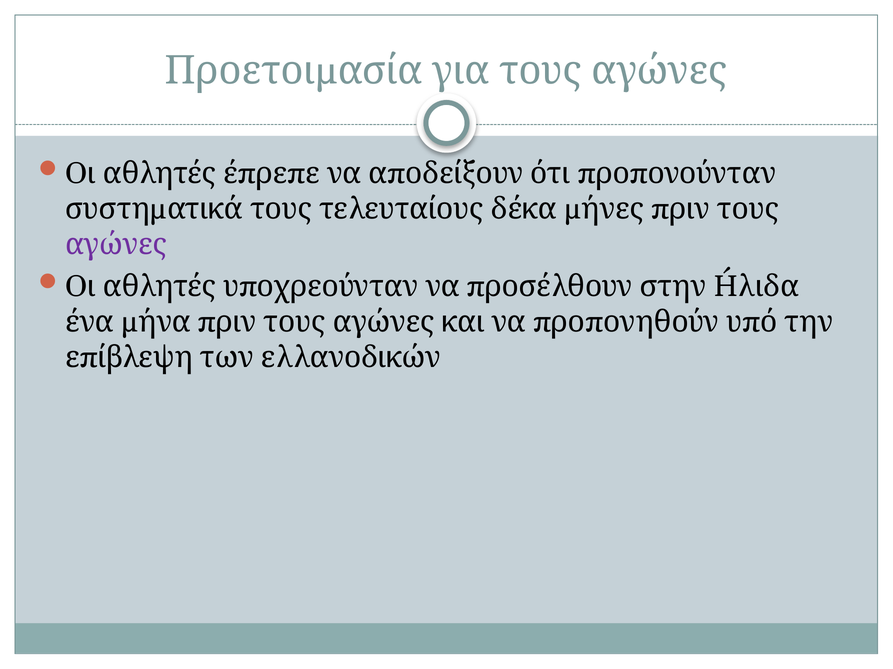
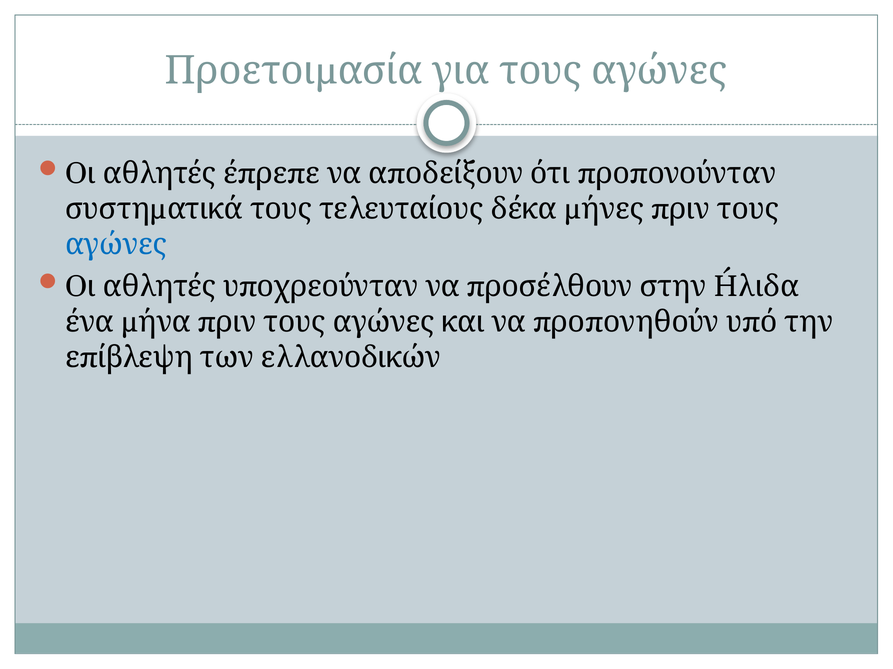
αγώνες colour: purple -> blue (116, 245)
